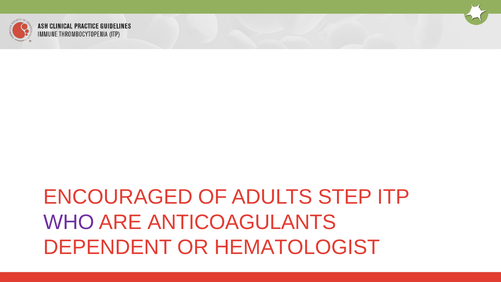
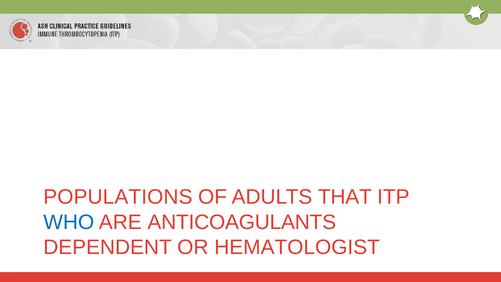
ENCOURAGED: ENCOURAGED -> POPULATIONS (118, 197)
STEP: STEP -> THAT (345, 197)
WHO colour: purple -> blue (69, 222)
